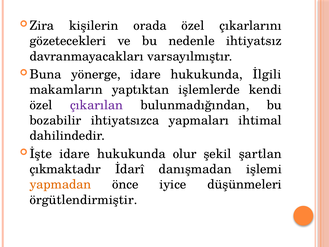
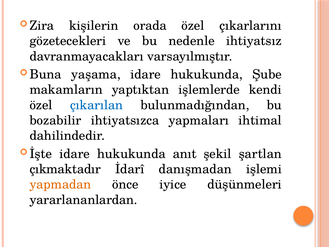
yönerge: yönerge -> yaşama (96, 74)
İlgili: İlgili -> Şube (267, 74)
çıkarılan colour: purple -> blue (97, 105)
olur: olur -> anıt (185, 154)
örgütlendirmiştir: örgütlendirmiştir -> yararlananlardan (84, 200)
